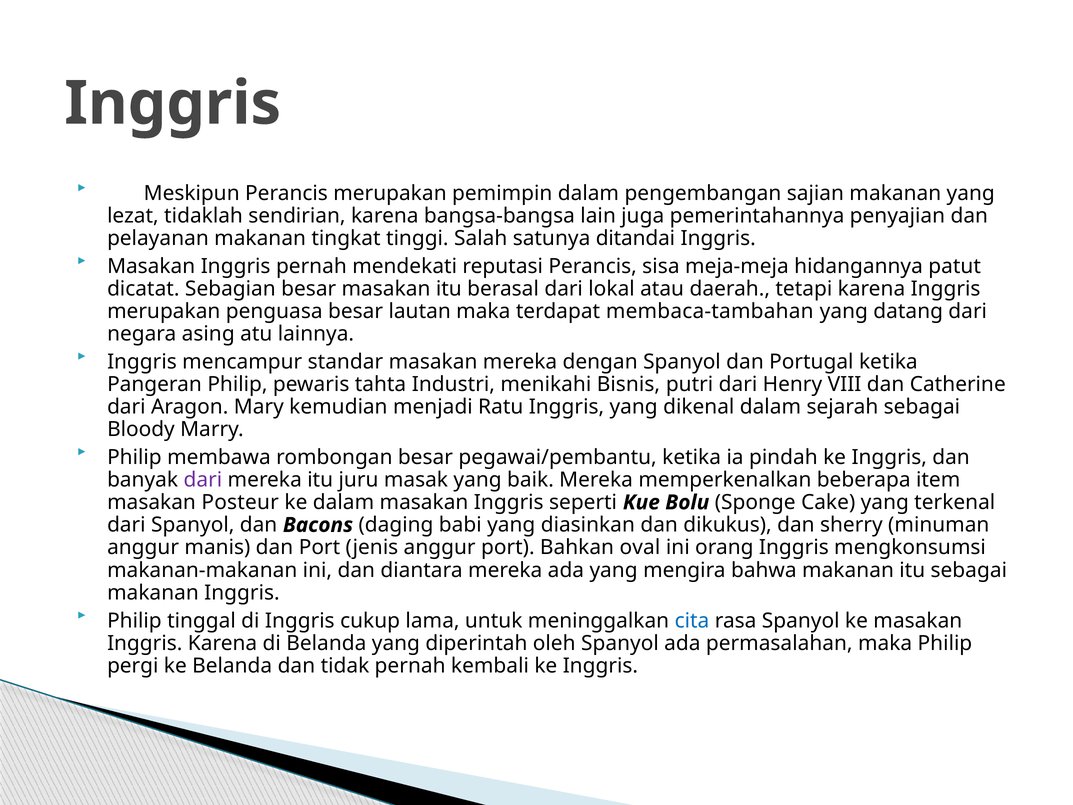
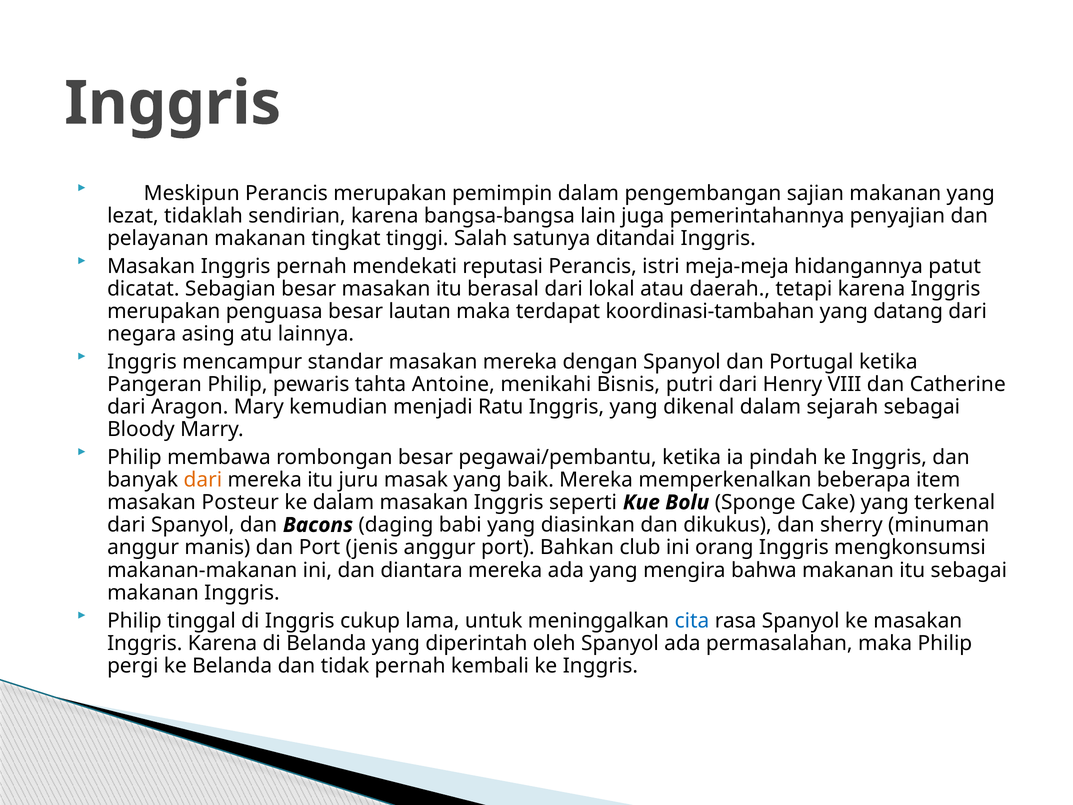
sisa: sisa -> istri (661, 266)
membaca-tambahan: membaca-tambahan -> koordinasi-tambahan (710, 311)
Industri: Industri -> Antoine (453, 384)
dari colour: purple -> orange (203, 480)
oval: oval -> club (640, 547)
